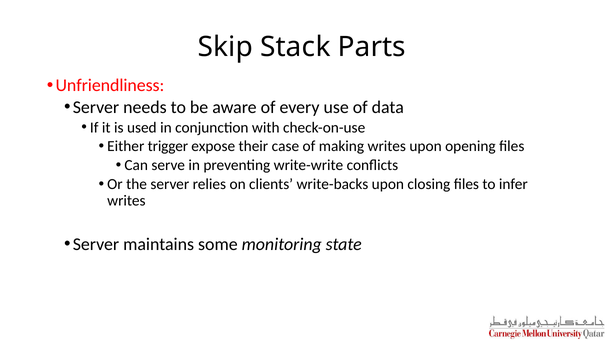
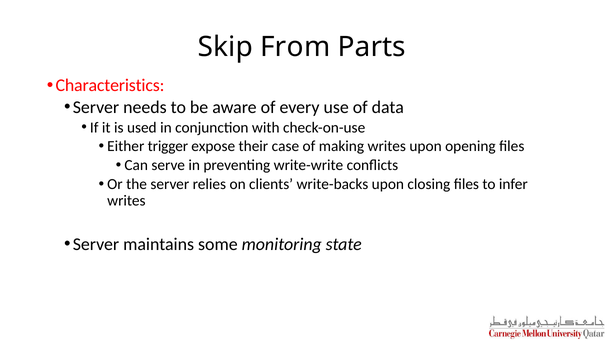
Stack: Stack -> From (295, 47)
Unfriendliness: Unfriendliness -> Characteristics (110, 85)
